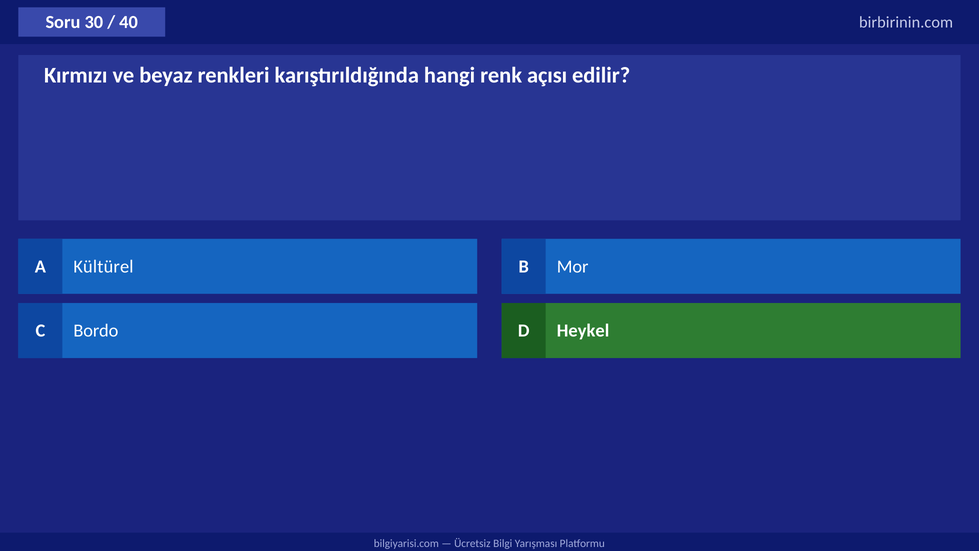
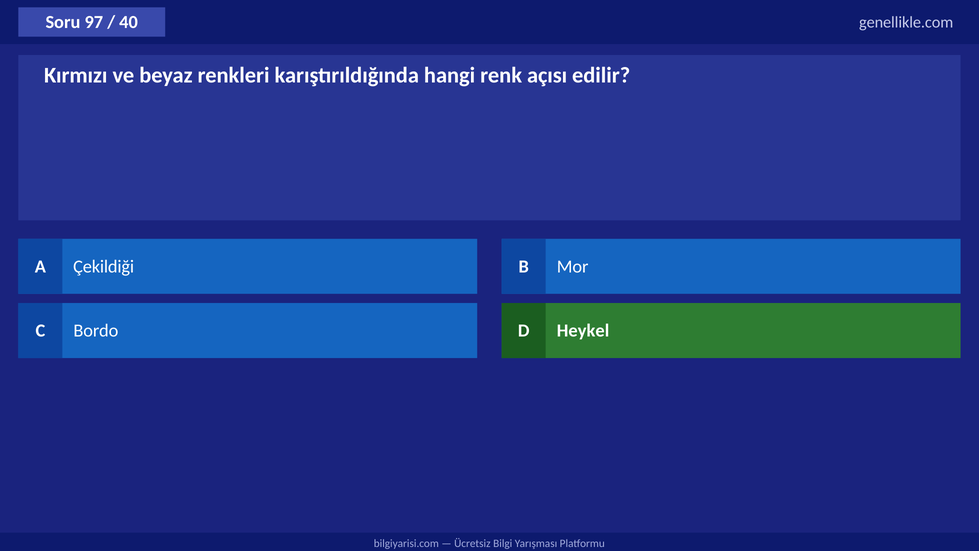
30: 30 -> 97 (94, 22)
birbirinin.com: birbirinin.com -> genellikle.com (906, 22)
Kültürel: Kültürel -> Çekildiği (104, 266)
